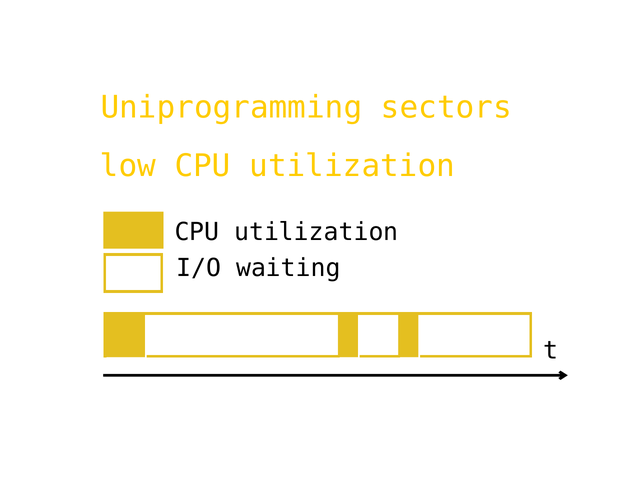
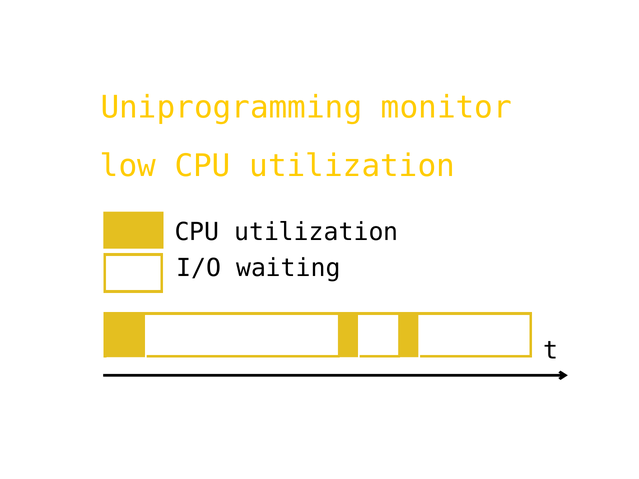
sectors: sectors -> monitor (446, 107)
